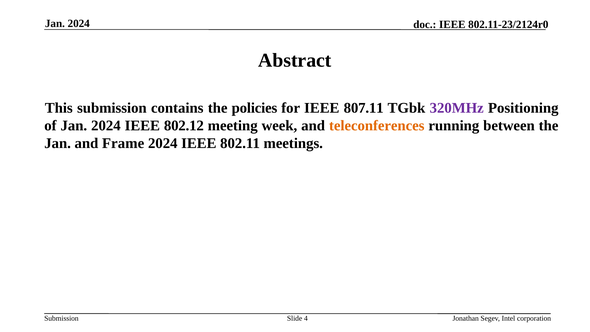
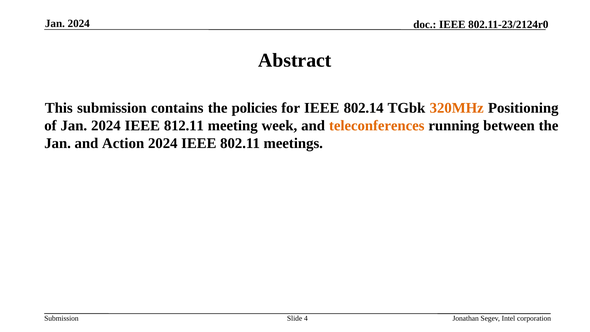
807.11: 807.11 -> 802.14 (364, 108)
320MHz colour: purple -> orange (457, 108)
802.12: 802.12 -> 812.11 (184, 126)
Frame: Frame -> Action (123, 143)
